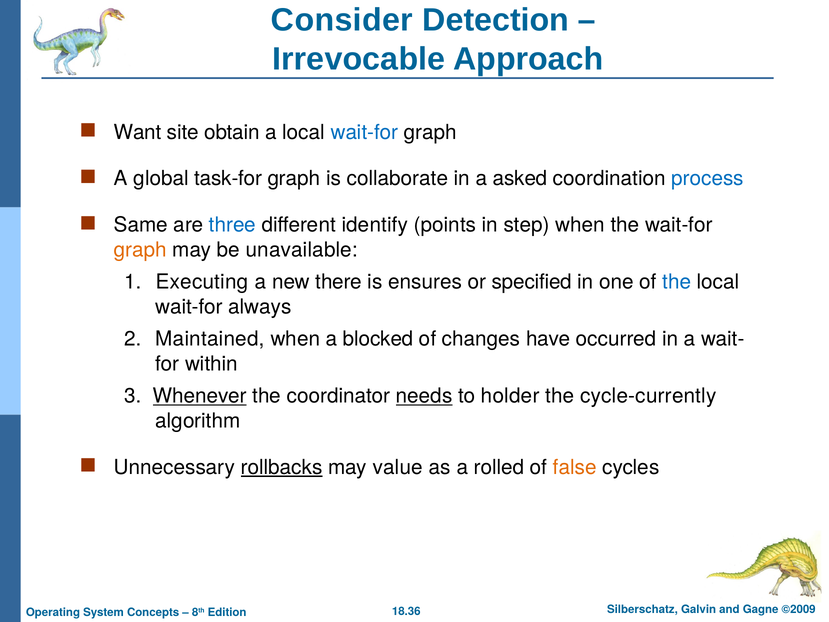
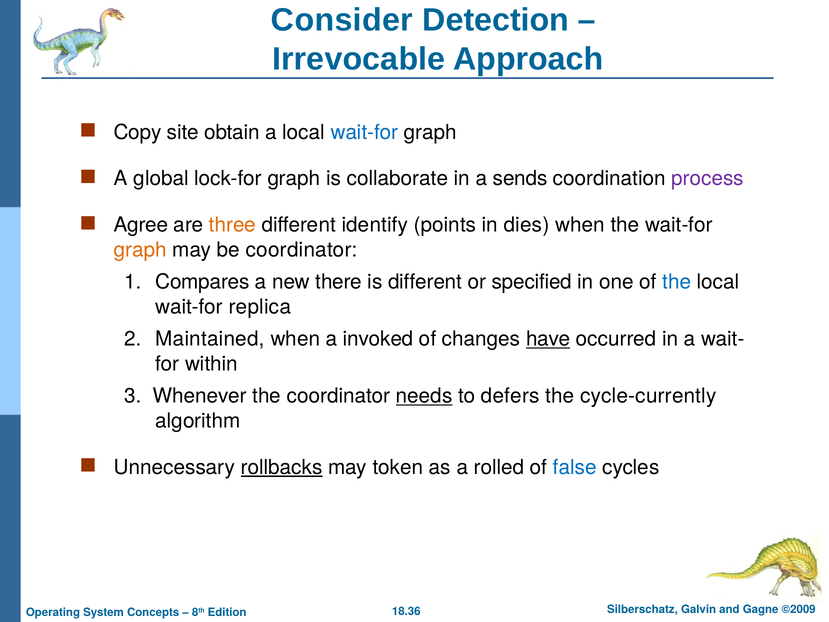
Want: Want -> Copy (138, 132)
task-for: task-for -> lock-for (228, 179)
asked: asked -> sends (520, 179)
process colour: blue -> purple (708, 179)
Same: Same -> Agree (141, 225)
three colour: blue -> orange (232, 225)
step: step -> dies (527, 225)
be unavailable: unavailable -> coordinator (302, 250)
Executing: Executing -> Compares (202, 282)
is ensures: ensures -> different (425, 282)
always: always -> replica (260, 307)
blocked: blocked -> invoked (378, 339)
have underline: none -> present (548, 339)
Whenever underline: present -> none (200, 396)
holder: holder -> defers (510, 396)
value: value -> token (398, 467)
false colour: orange -> blue (575, 467)
